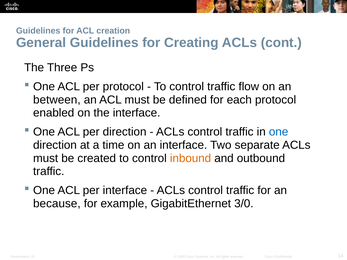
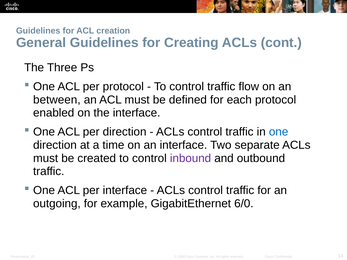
inbound colour: orange -> purple (191, 158)
because: because -> outgoing (57, 204)
3/0: 3/0 -> 6/0 (244, 204)
